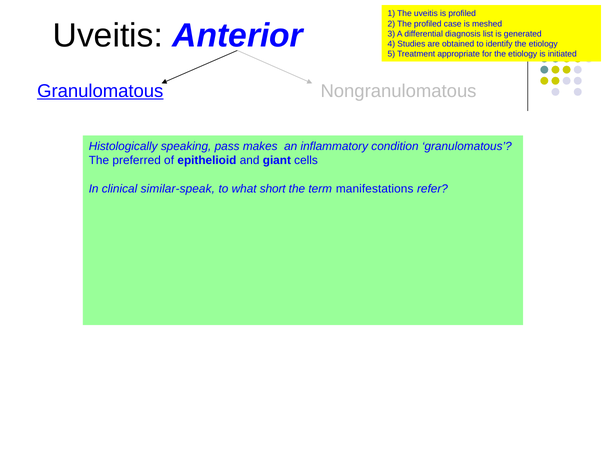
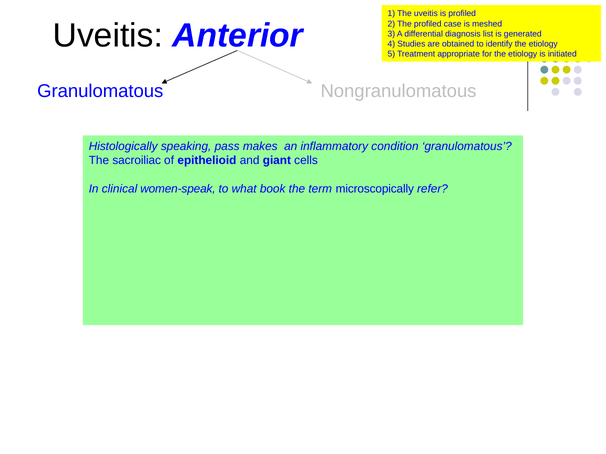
Granulomatous underline: present -> none (100, 91)
preferred: preferred -> sacroiliac (137, 161)
similar-speak: similar-speak -> women-speak (178, 189)
short: short -> book (273, 189)
term manifestations: manifestations -> microscopically (375, 189)
